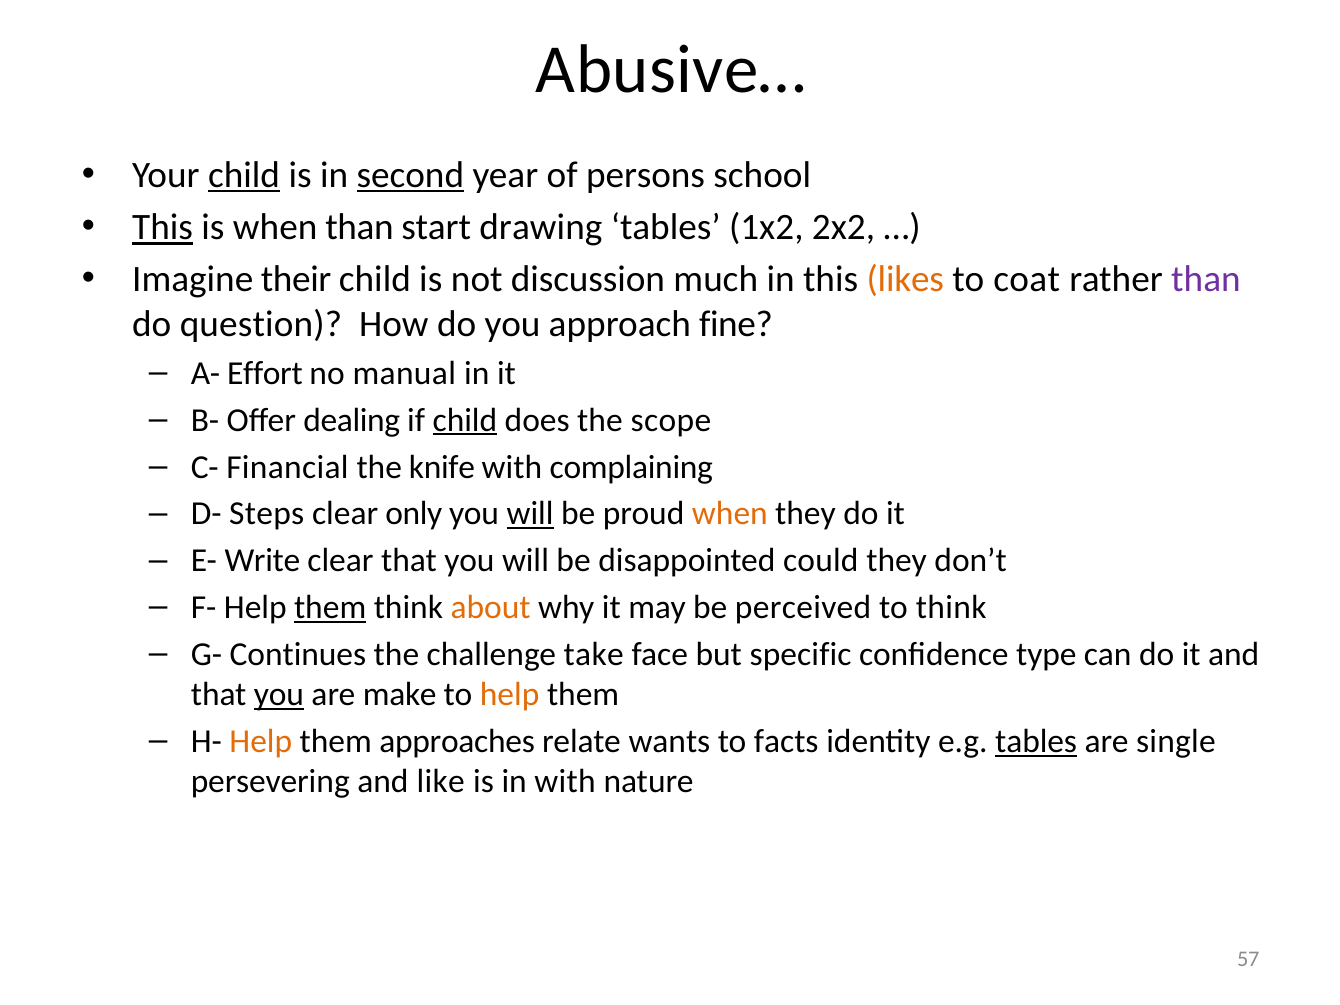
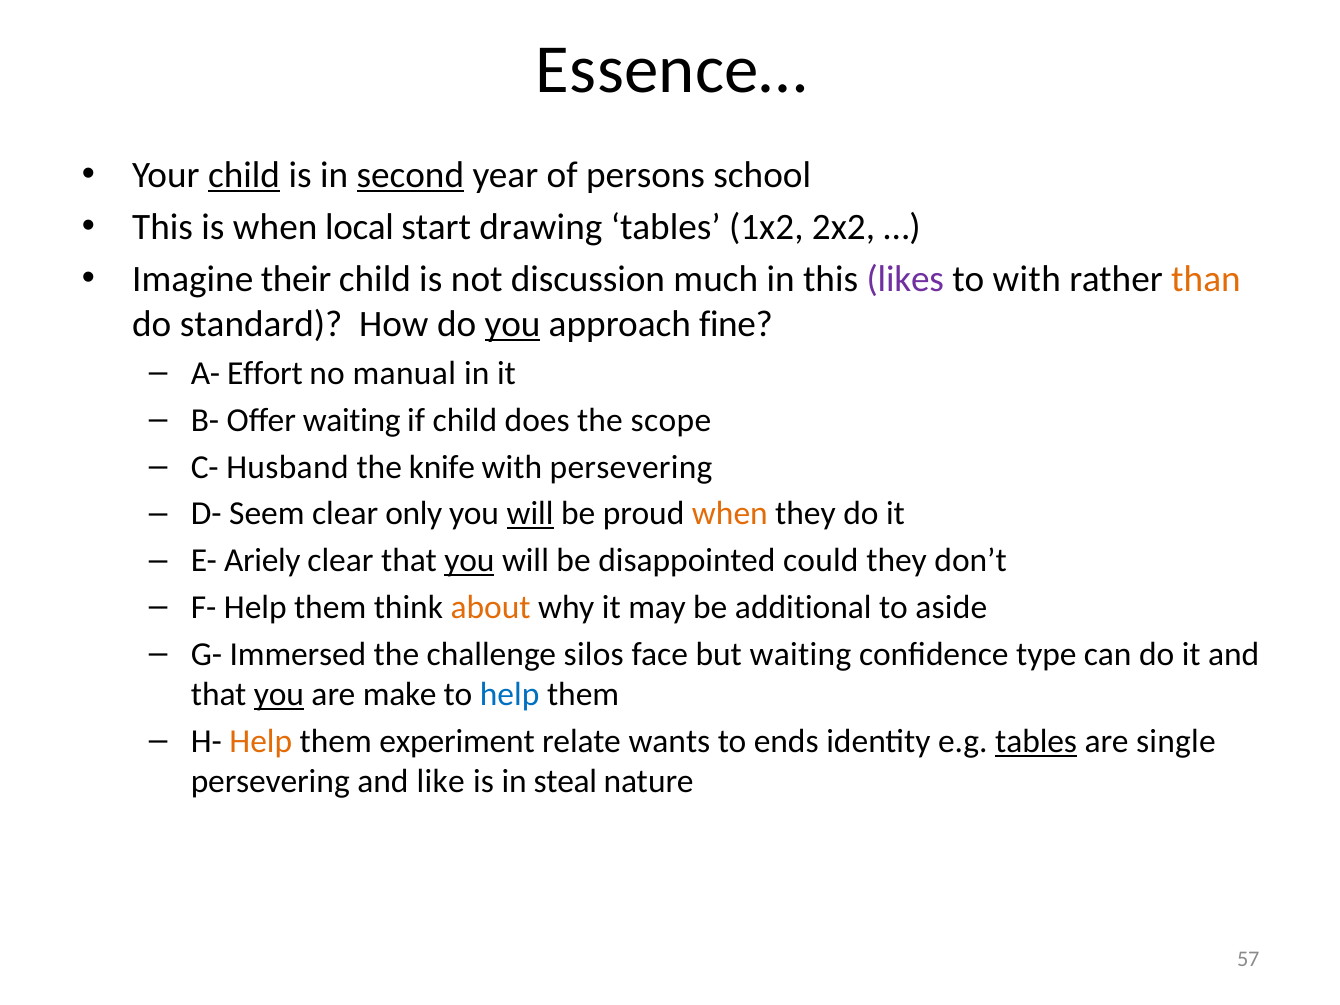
Abusive…: Abusive… -> Essence… (671, 70)
This underline: present -> none (163, 227)
when than: than -> local (360, 227)
likes colour: orange -> purple (905, 280)
to coat: coat -> with (1027, 280)
than colour: purple -> orange (1206, 280)
question: question -> standard (261, 324)
you underline: none -> present (513, 324)
Offer dealing: dealing -> waiting (352, 420)
child underline: present -> none (465, 420)
Financial: Financial -> Husband (287, 467)
with complaining: complaining -> persevering (631, 467)
Steps: Steps -> Seem (267, 514)
Write: Write -> Ariely (262, 561)
you underline: none -> present (469, 561)
them underline: present -> none (330, 608)
perceived: perceived -> additional (803, 608)
to think: think -> aside (951, 608)
Continues: Continues -> Immersed (298, 655)
take: take -> silos (594, 655)
but specific: specific -> waiting (800, 655)
help colour: orange -> blue (510, 695)
approaches: approaches -> experiment (457, 742)
facts: facts -> ends (786, 742)
in with: with -> steal (565, 782)
